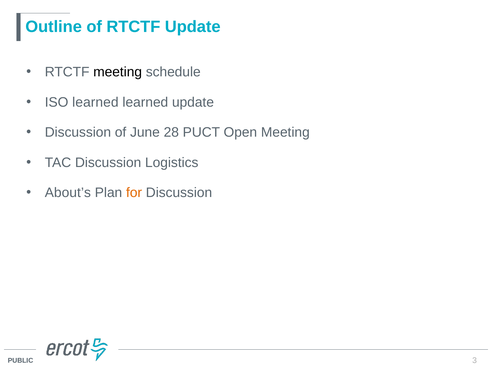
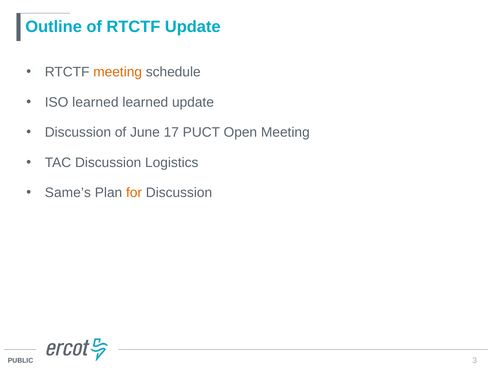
meeting colour: black -> orange (118, 72)
28: 28 -> 17 (171, 132)
About’s: About’s -> Same’s (68, 193)
